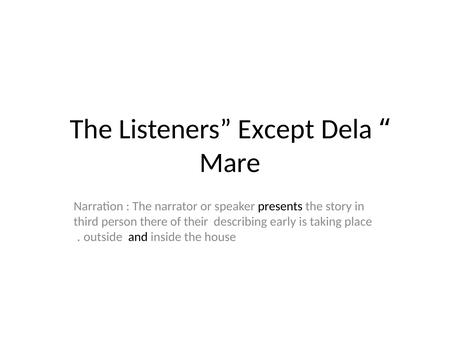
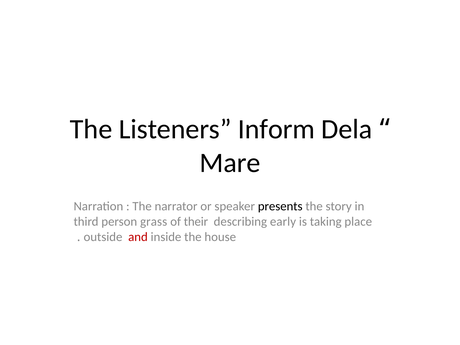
Except: Except -> Inform (276, 129)
there: there -> grass (154, 222)
and colour: black -> red (138, 237)
